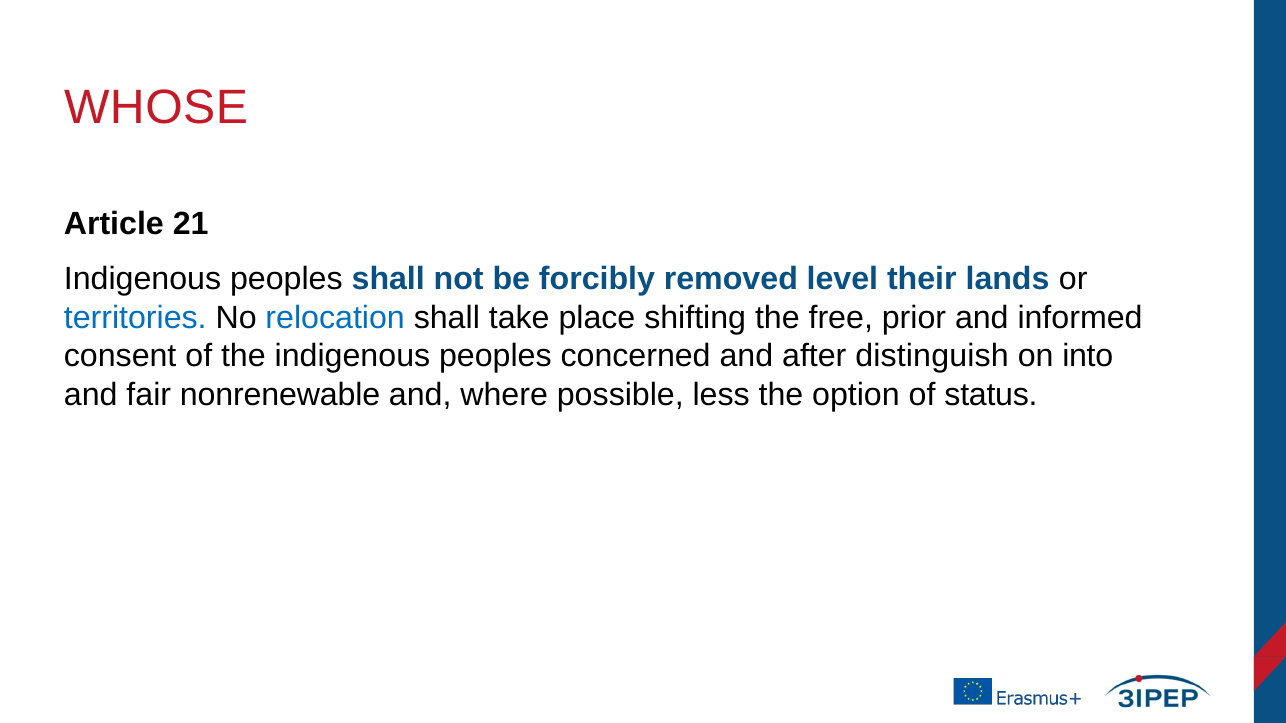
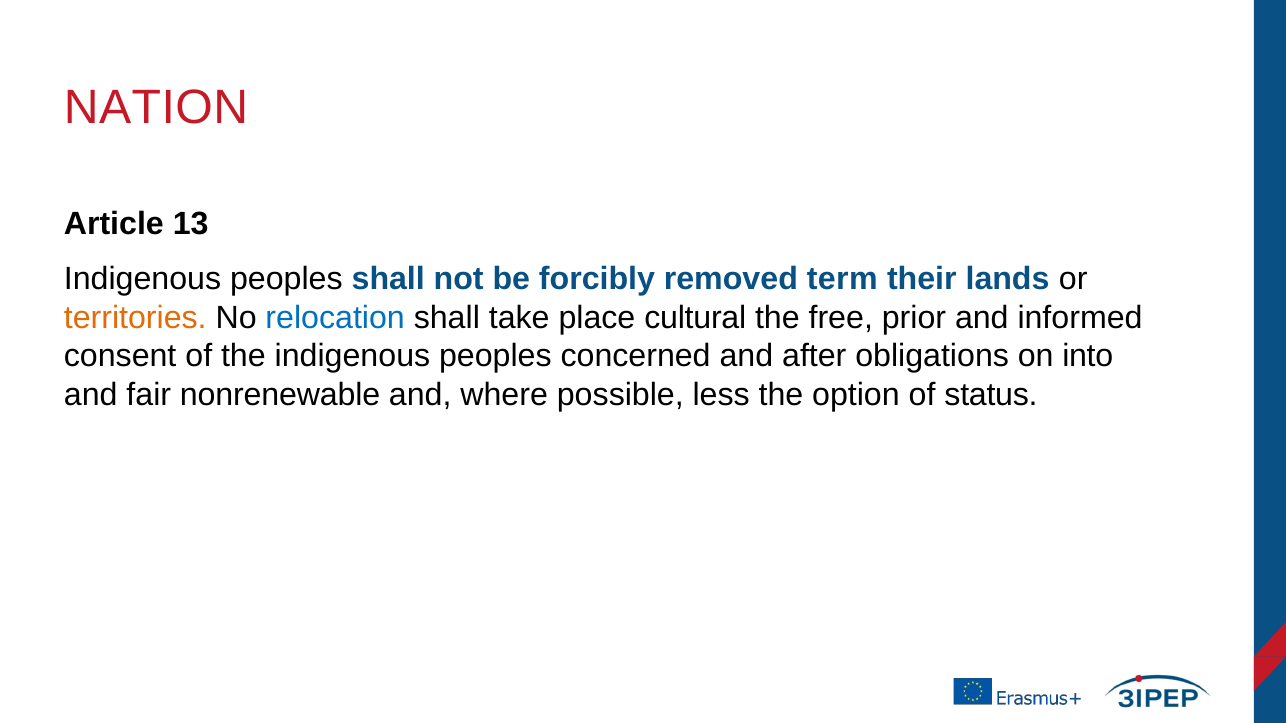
WHOSE: WHOSE -> NATION (156, 108)
21: 21 -> 13 (191, 224)
level: level -> term (842, 279)
territories colour: blue -> orange (135, 318)
shifting: shifting -> cultural (695, 318)
distinguish: distinguish -> obligations (932, 356)
